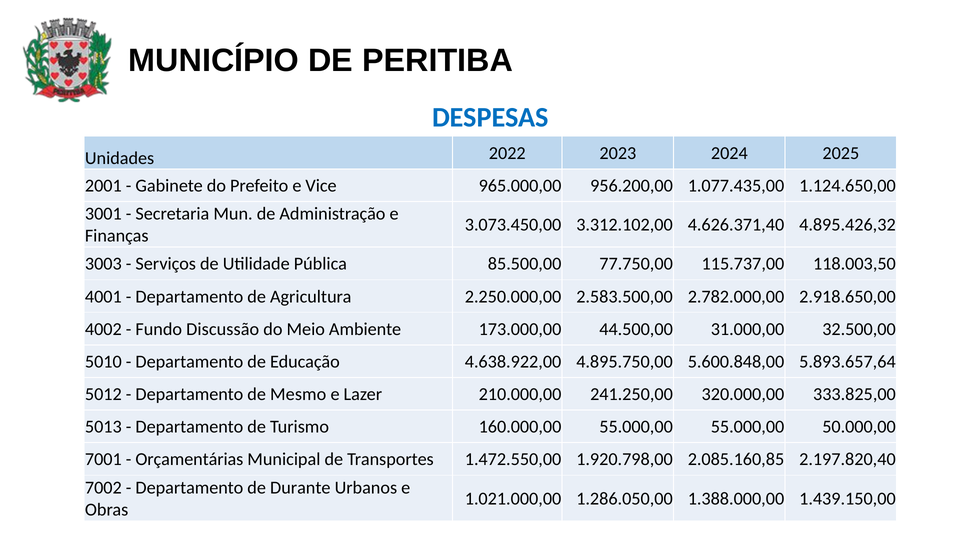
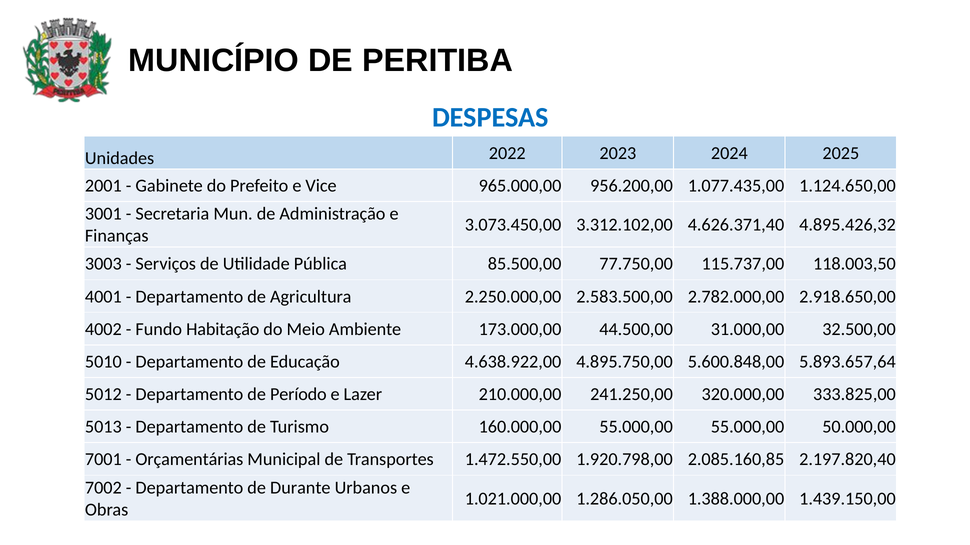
Discussão: Discussão -> Habitação (223, 330)
Mesmo: Mesmo -> Período (298, 395)
